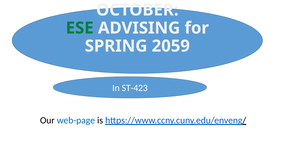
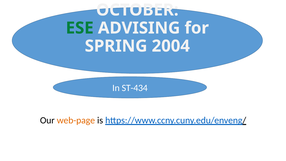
2059: 2059 -> 2004 (171, 46)
ST-423: ST-423 -> ST-434 (135, 88)
web-page colour: blue -> orange (76, 120)
